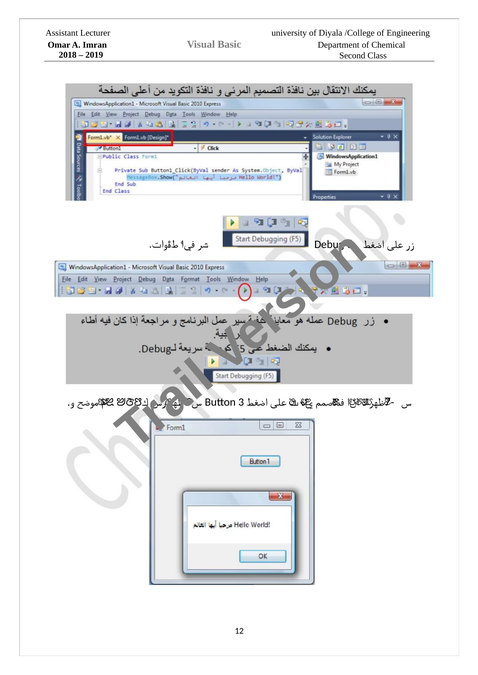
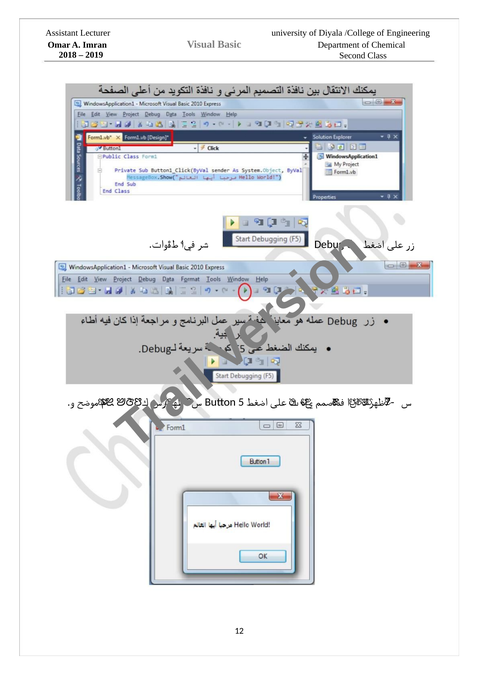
3: 3 -> 5 (241, 402)
